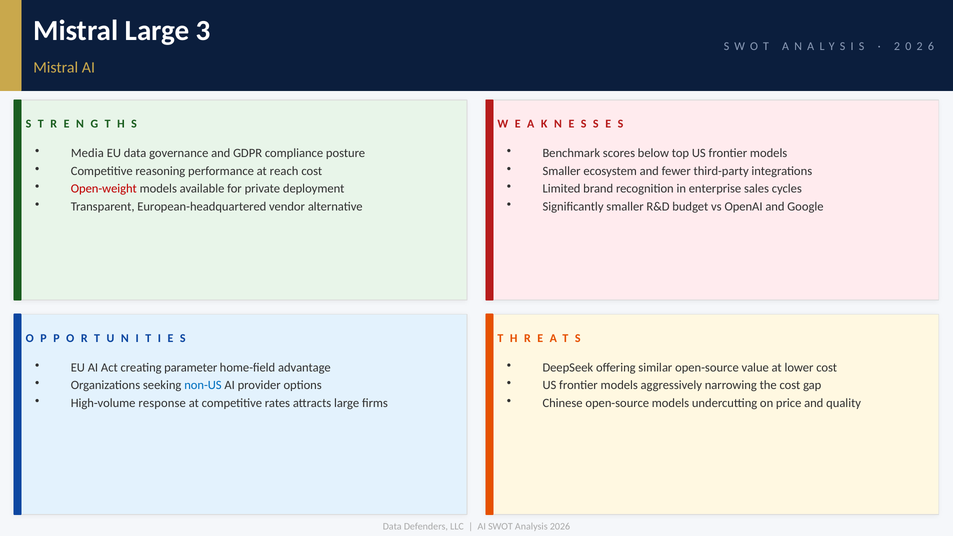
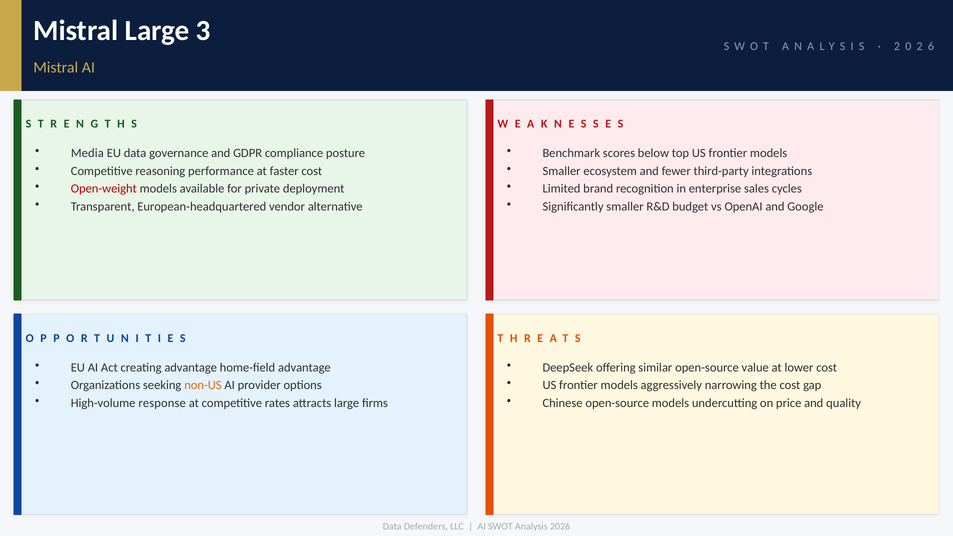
reach: reach -> faster (284, 171)
creating parameter: parameter -> advantage (191, 368)
non-US colour: blue -> orange (203, 385)
